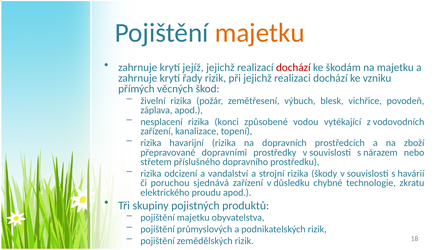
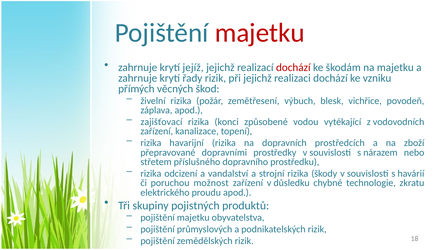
majetku colour: orange -> red (260, 33)
nesplacení: nesplacení -> zajišťovací (161, 122)
sjednává: sjednává -> možnost (211, 183)
